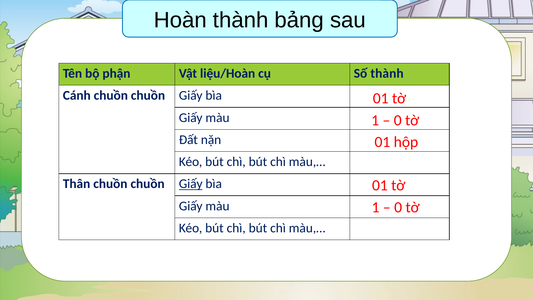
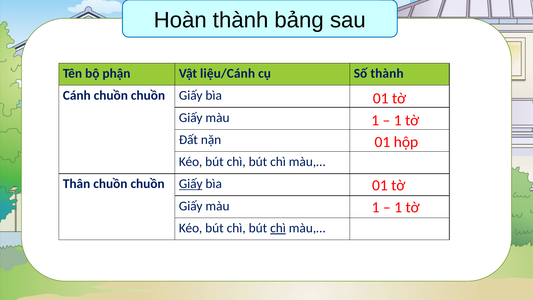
liệu/Hoàn: liệu/Hoàn -> liệu/Cánh (228, 73)
0: 0 -> 1 (398, 120)
0: 0 -> 1 (398, 207)
chì underline: none -> present (278, 228)
